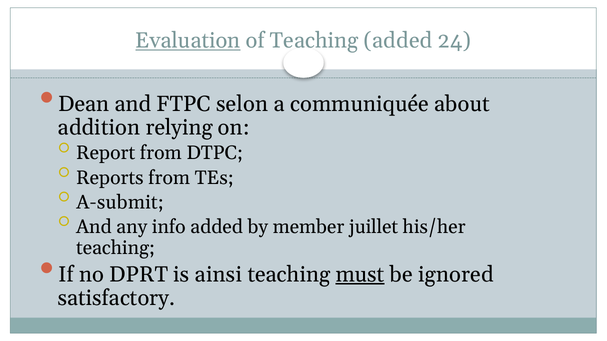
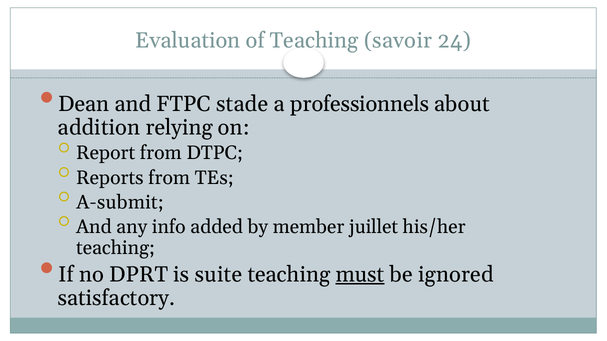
Evaluation underline: present -> none (188, 41)
Teaching added: added -> savoir (398, 41)
selon: selon -> stade (242, 104)
communiquée: communiquée -> professionnels (360, 104)
ainsi: ainsi -> suite (218, 275)
